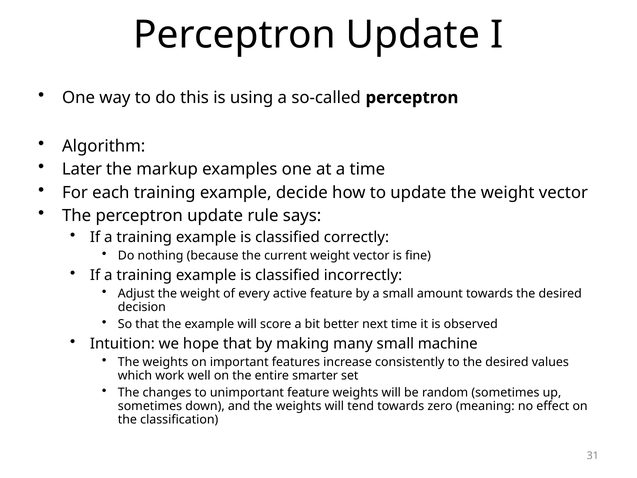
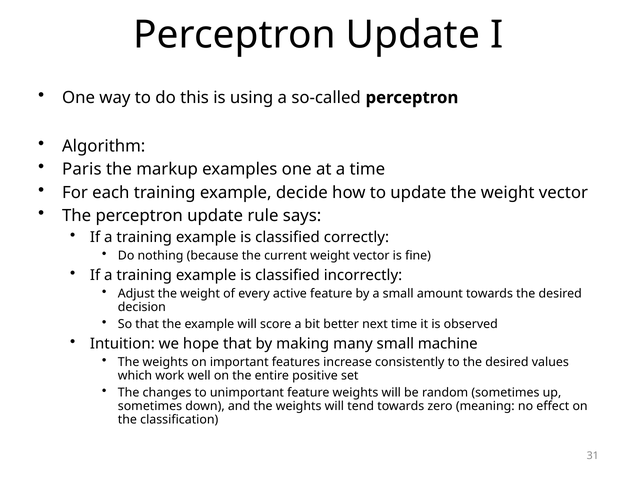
Later: Later -> Paris (82, 169)
smarter: smarter -> positive (315, 375)
